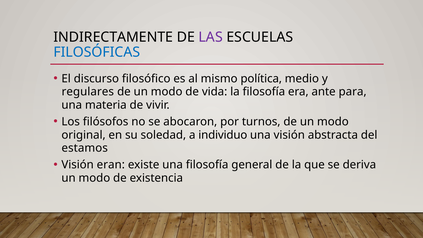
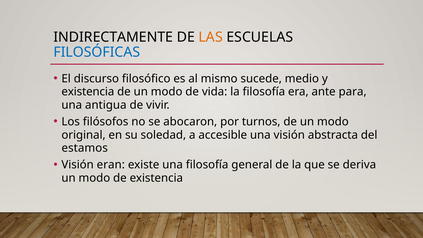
LAS colour: purple -> orange (211, 37)
política: política -> sucede (261, 79)
regulares: regulares -> existencia (88, 92)
materia: materia -> antigua (106, 105)
individuo: individuo -> accesible (223, 135)
